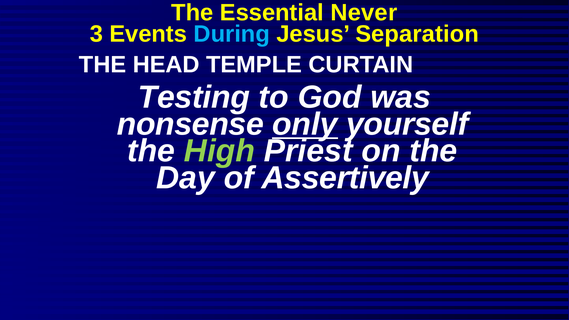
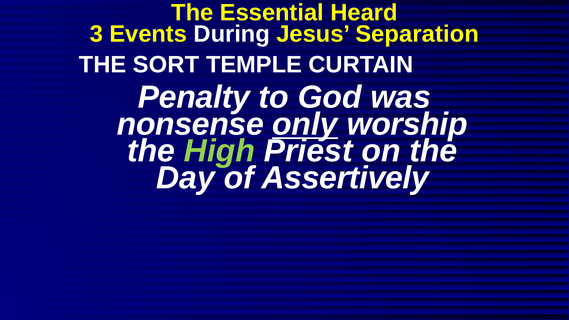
Never: Never -> Heard (364, 13)
During colour: light blue -> white (232, 34)
HEAD: HEAD -> SORT (166, 65)
Testing: Testing -> Penalty (194, 97)
yourself: yourself -> worship (407, 124)
